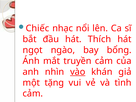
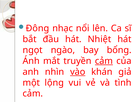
Chiếc: Chiếc -> Đông (37, 28)
Thích: Thích -> Nhiệt (99, 39)
cảm underline: none -> present (104, 61)
tặng: tặng -> lộng (54, 83)
